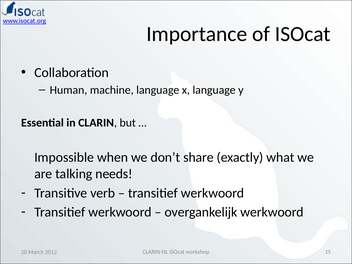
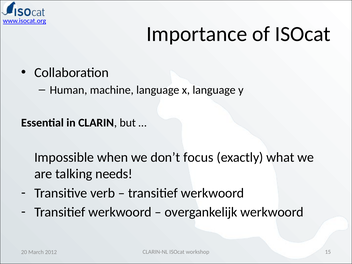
share: share -> focus (198, 157)
